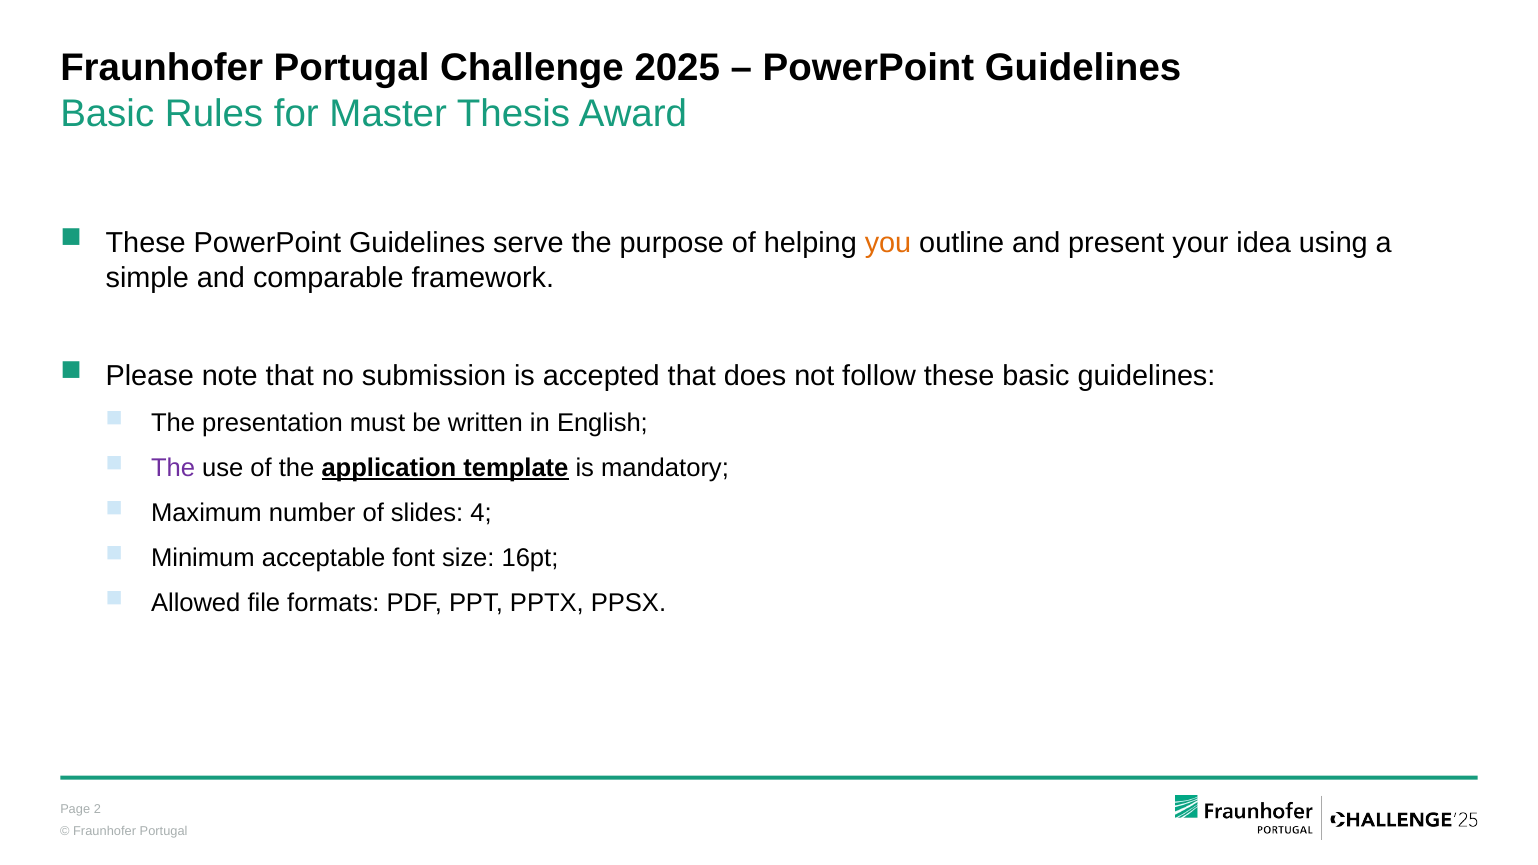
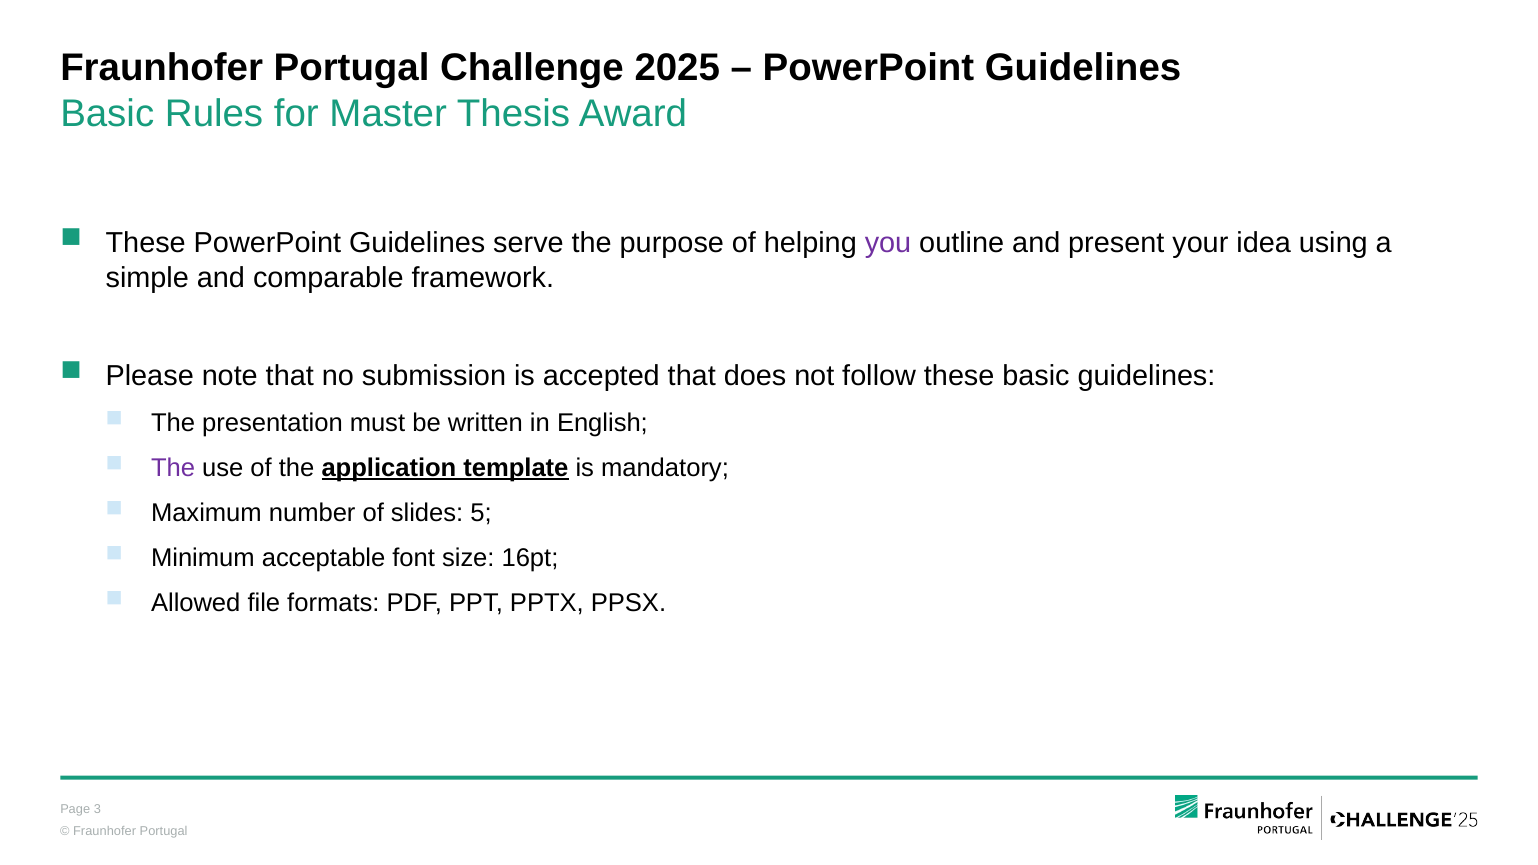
you colour: orange -> purple (888, 243)
4: 4 -> 5 (481, 513)
2: 2 -> 3 (97, 810)
